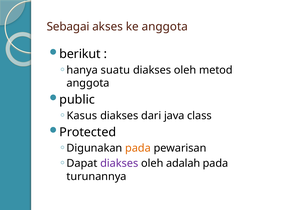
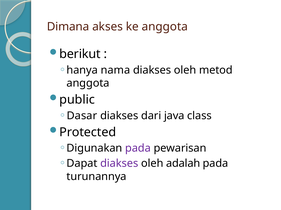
Sebagai: Sebagai -> Dimana (68, 27)
suatu: suatu -> nama (115, 70)
Kasus: Kasus -> Dasar (82, 116)
pada colour: orange -> purple (138, 149)
